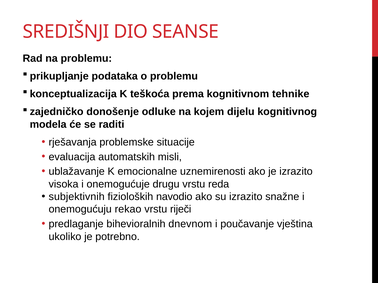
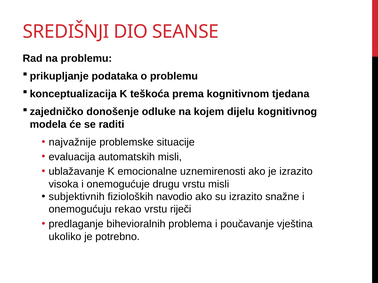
tehnike: tehnike -> tjedana (291, 94)
rješavanja: rješavanja -> najvažnije (73, 142)
vrstu reda: reda -> misli (219, 184)
dnevnom: dnevnom -> problema (190, 224)
